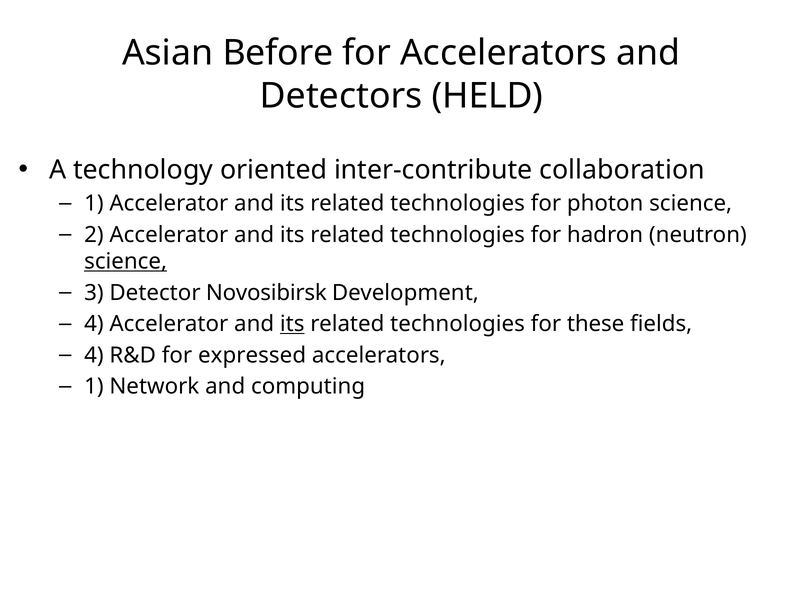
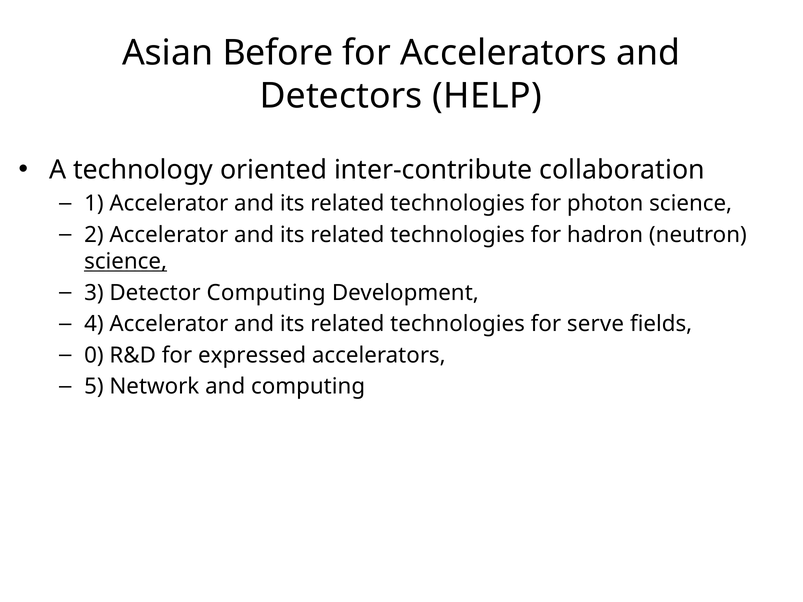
HELD: HELD -> HELP (487, 96)
Detector Novosibirsk: Novosibirsk -> Computing (266, 293)
its underline: present -> none (292, 324)
these: these -> serve (595, 324)
4: 4 -> 0 (94, 355)
1: 1 -> 5 (94, 387)
